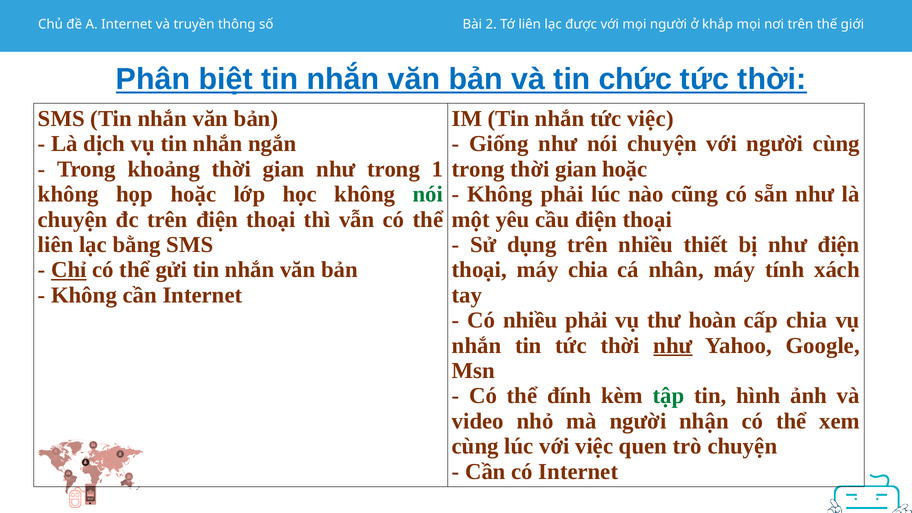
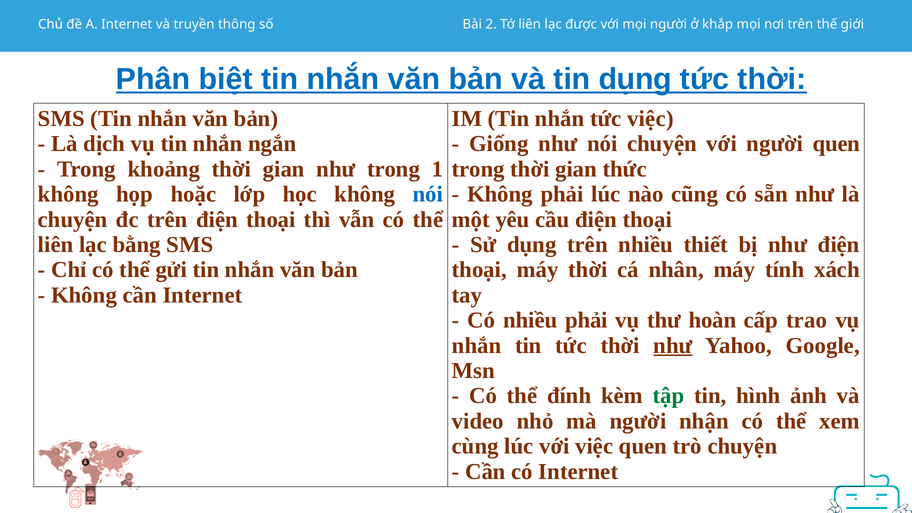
tin chức: chức -> dụng (635, 79)
người cùng: cùng -> quen (836, 144)
gian hoặc: hoặc -> thức (625, 169)
nói colour: green -> blue (428, 194)
Chỉ underline: present -> none (69, 270)
máy chia: chia -> thời (588, 270)
cấp chia: chia -> trao (807, 320)
